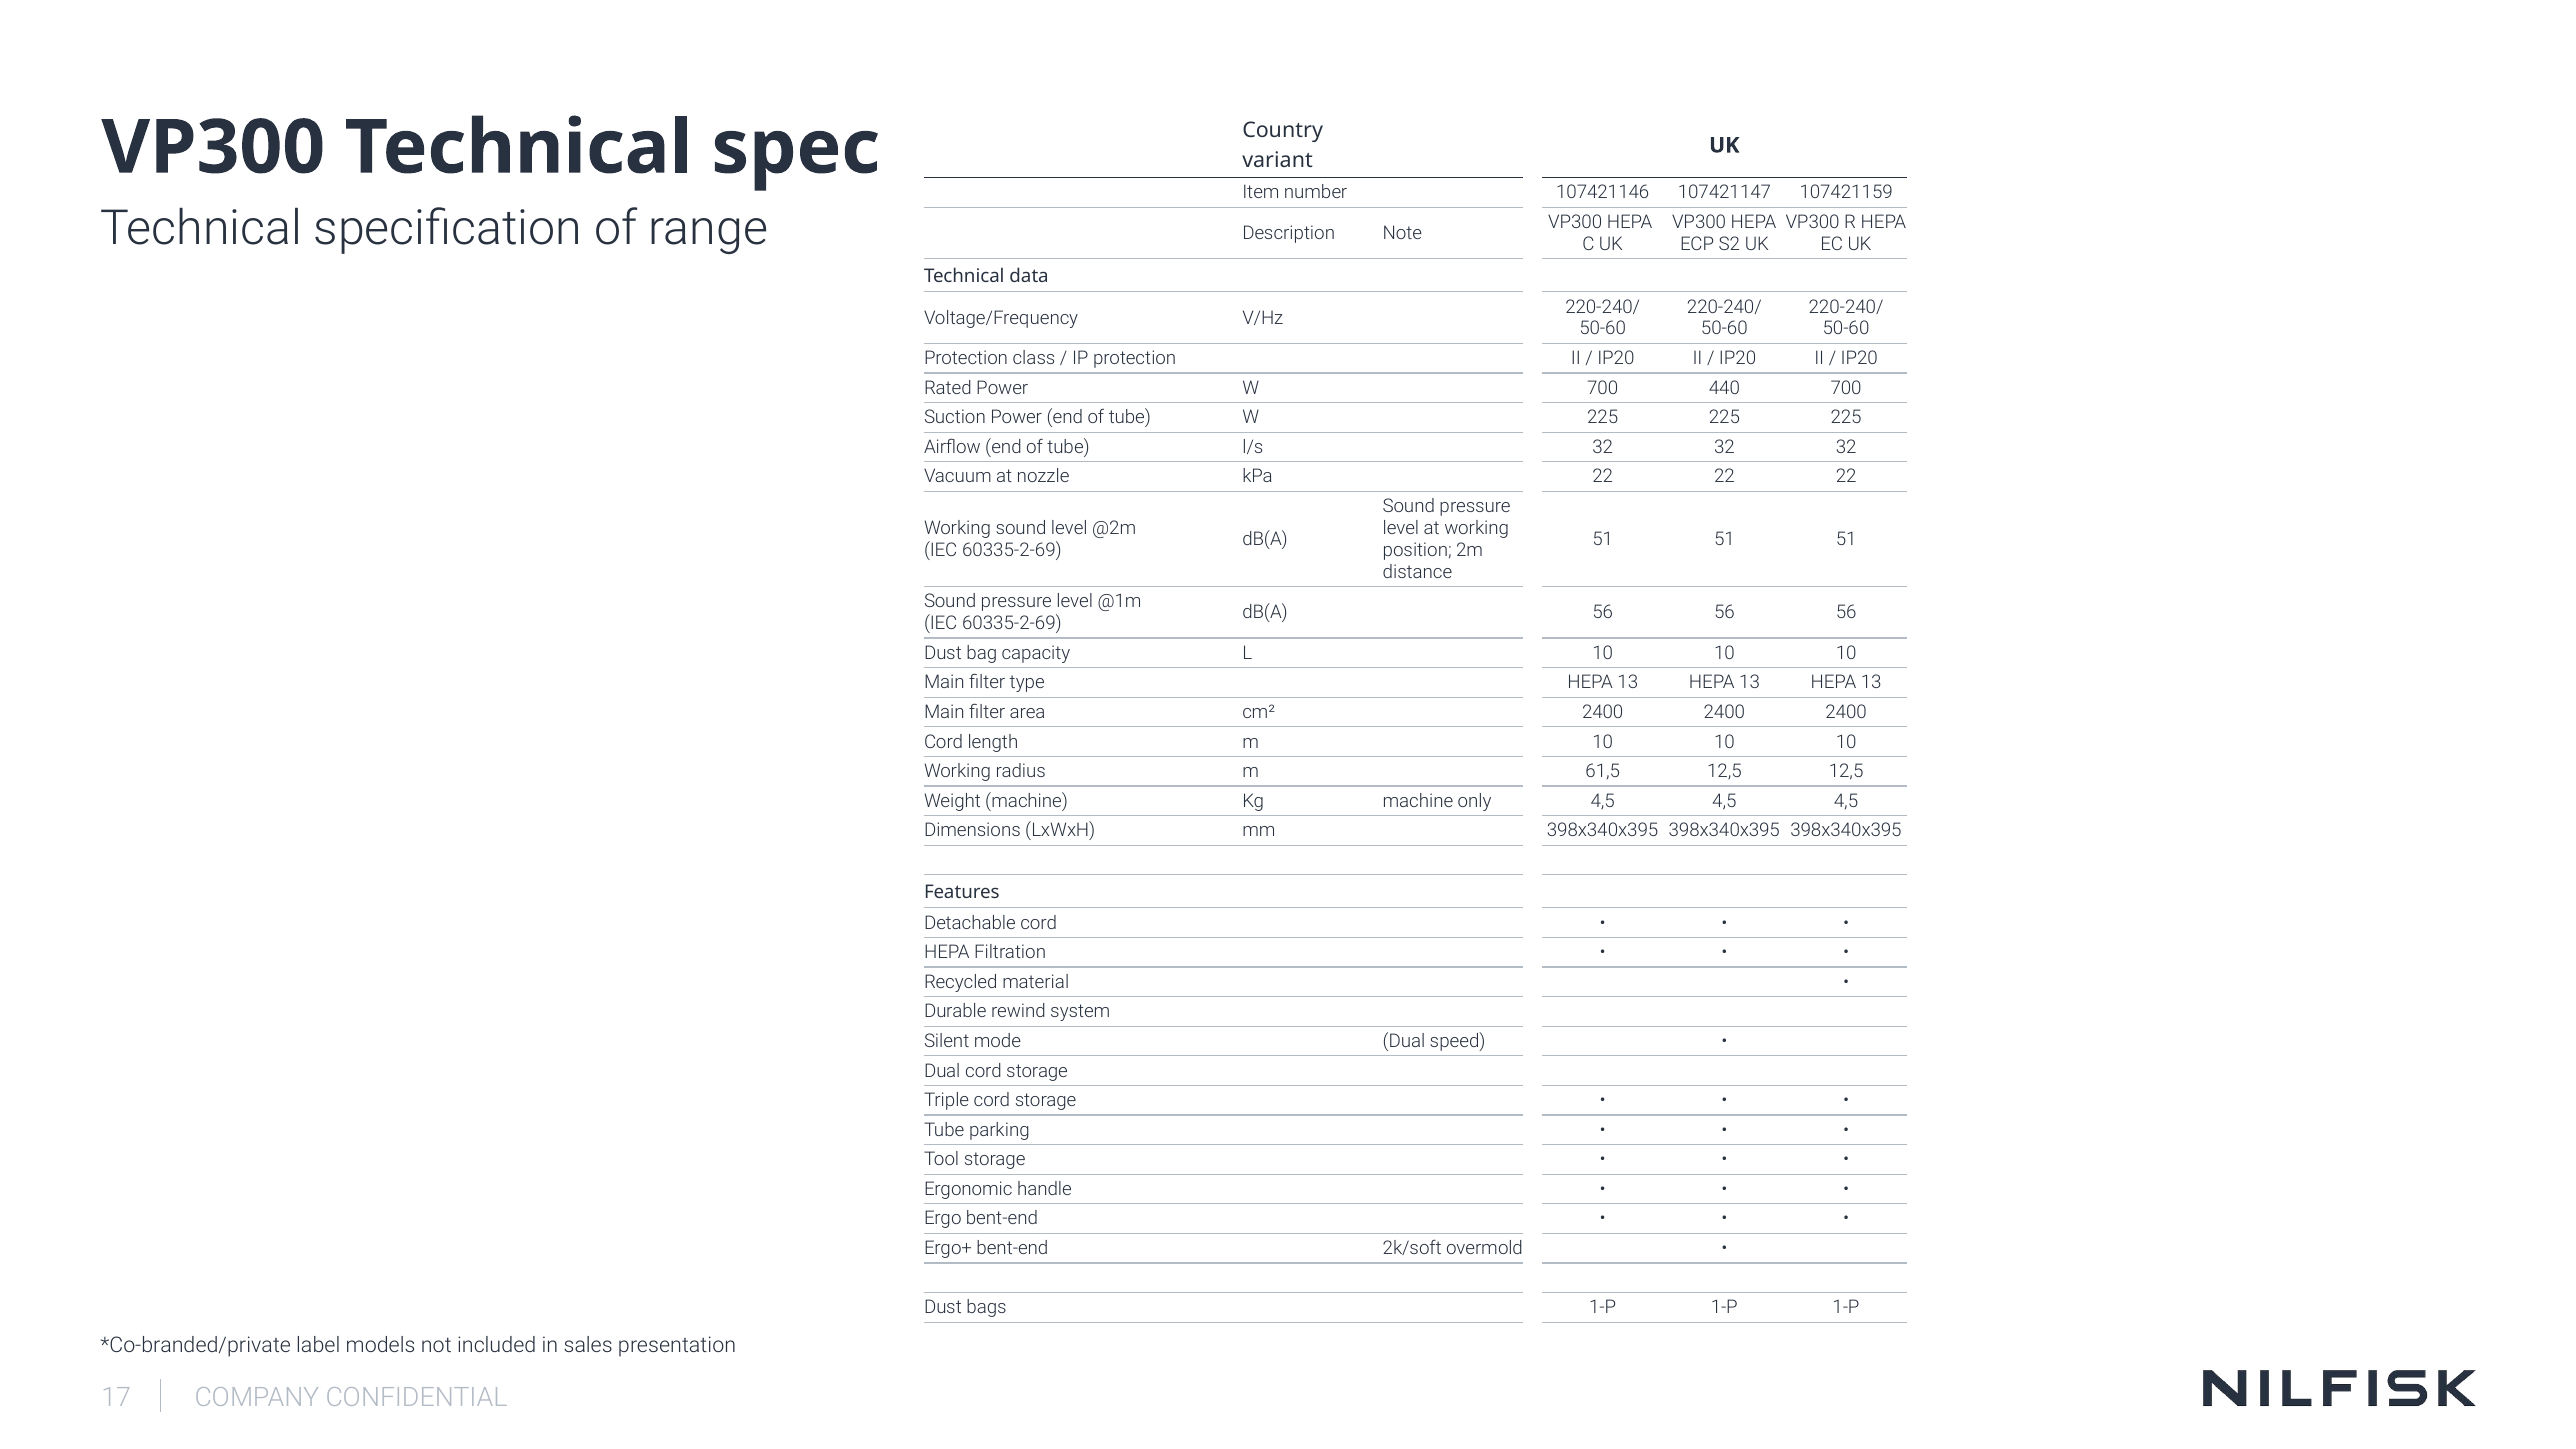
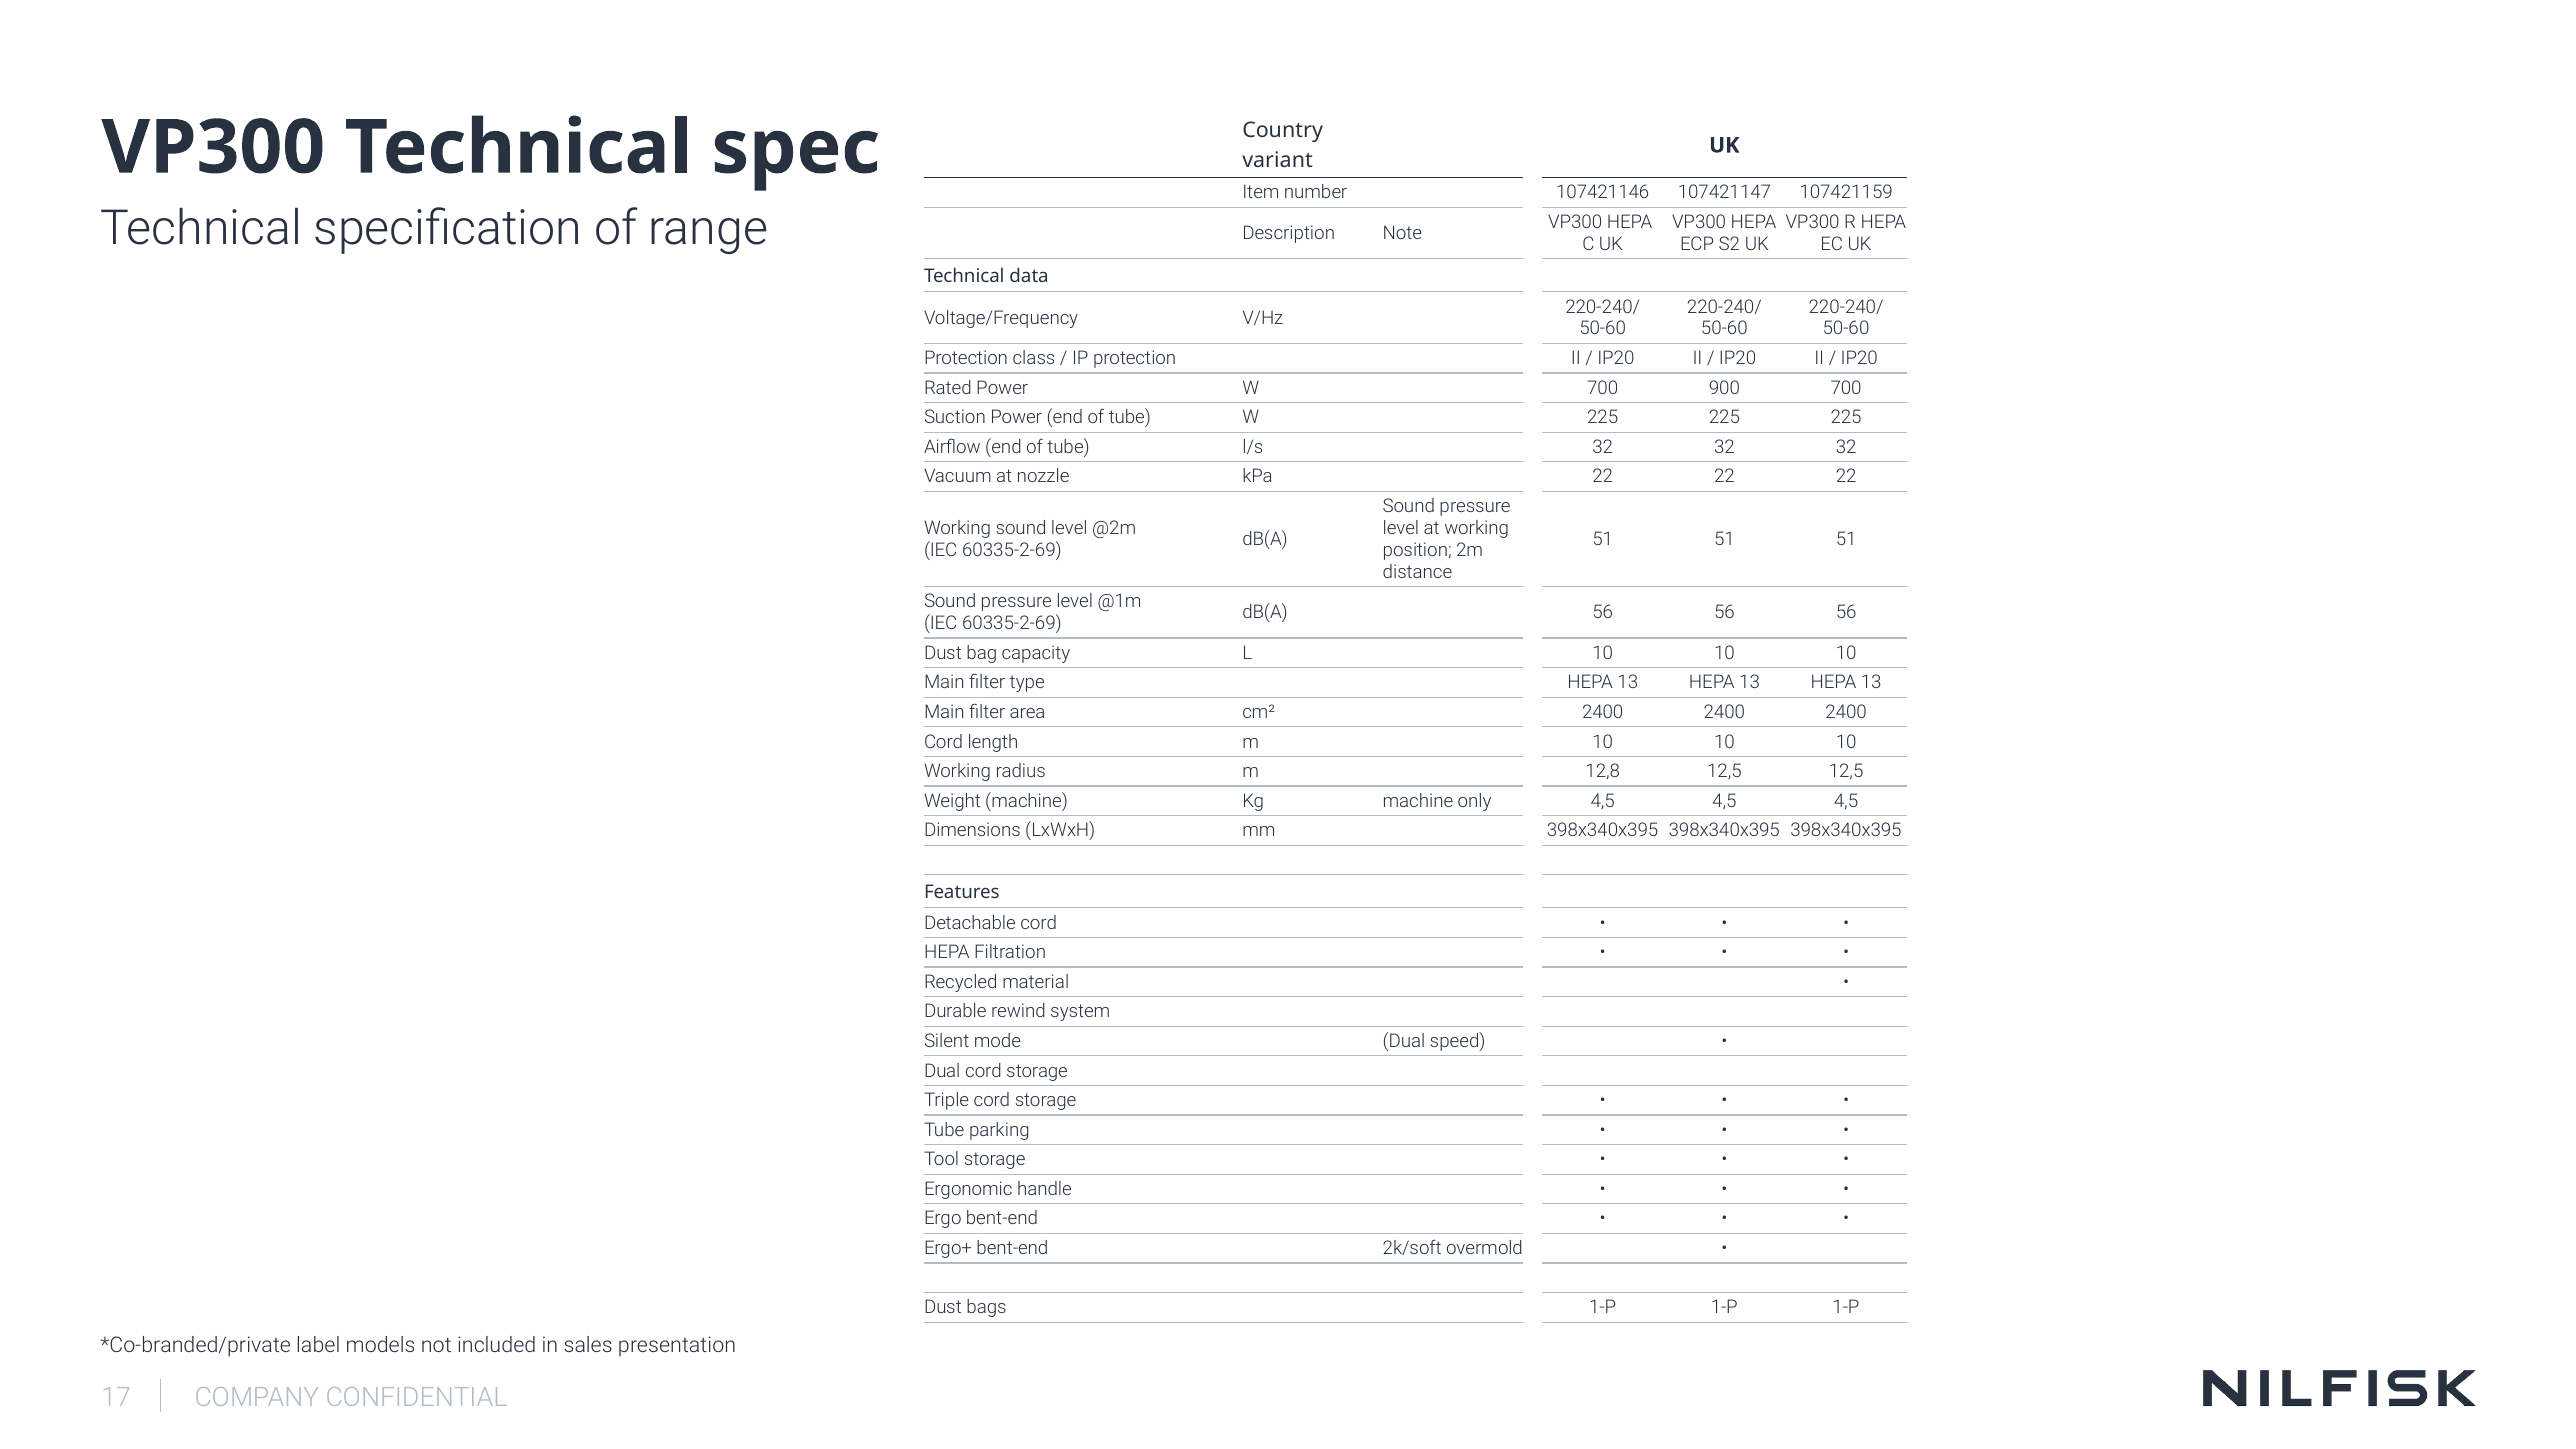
440: 440 -> 900 (1724, 388)
61,5: 61,5 -> 12,8 (1603, 771)
